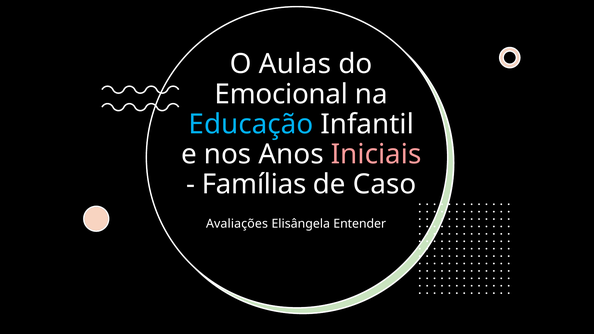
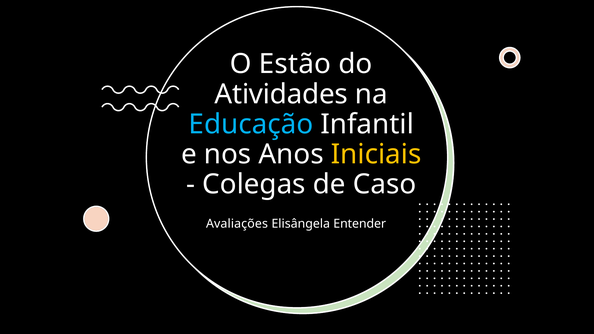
Aulas: Aulas -> Estão (295, 64)
Emocional: Emocional -> Atividades (281, 94)
Iniciais colour: pink -> yellow (376, 154)
Famílias: Famílias -> Colegas (254, 184)
